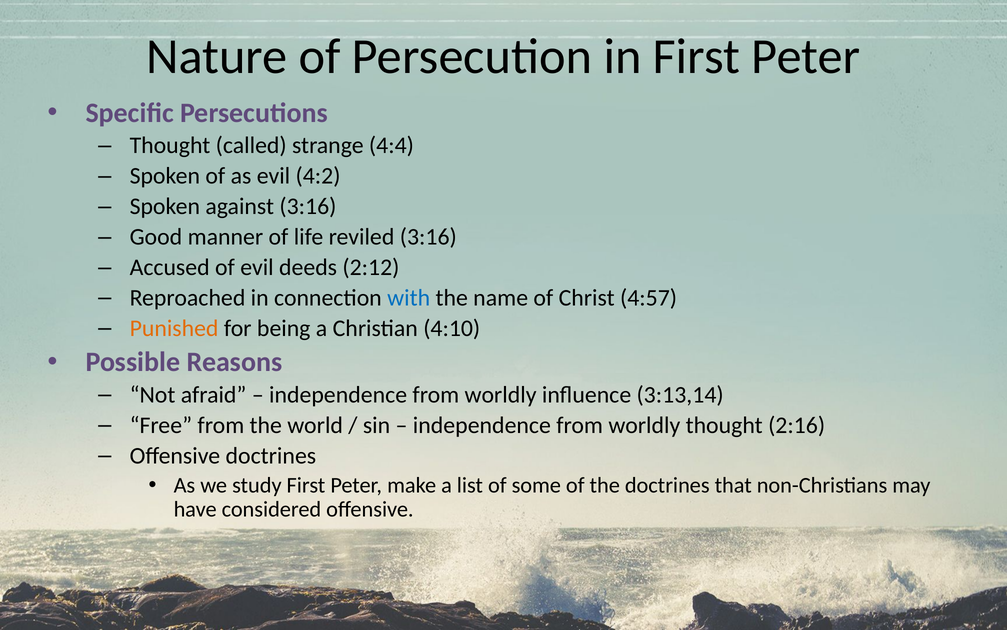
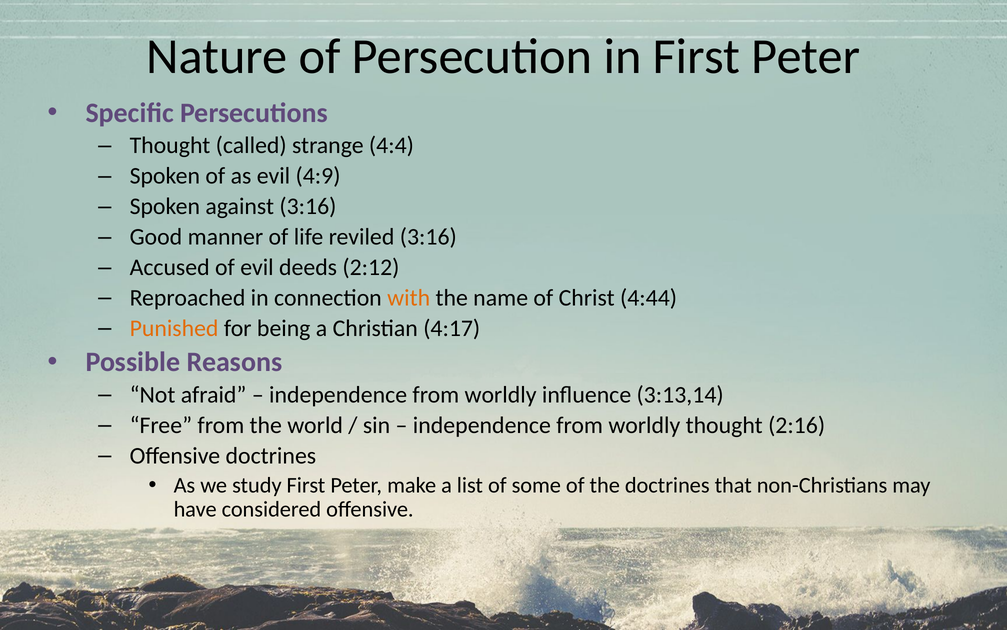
4:2: 4:2 -> 4:9 (318, 176)
with colour: blue -> orange (409, 298)
4:57: 4:57 -> 4:44 (649, 298)
4:10: 4:10 -> 4:17 (452, 328)
